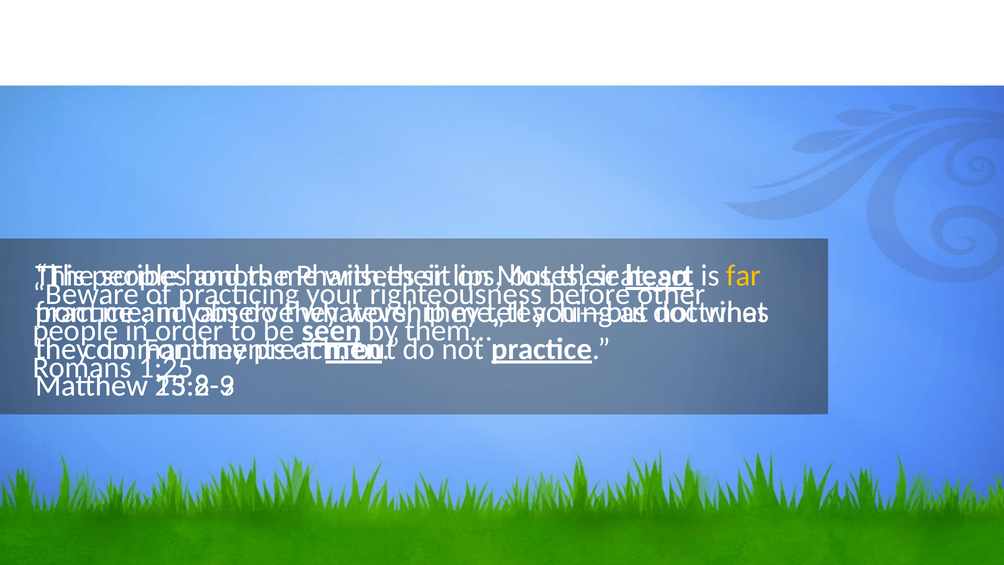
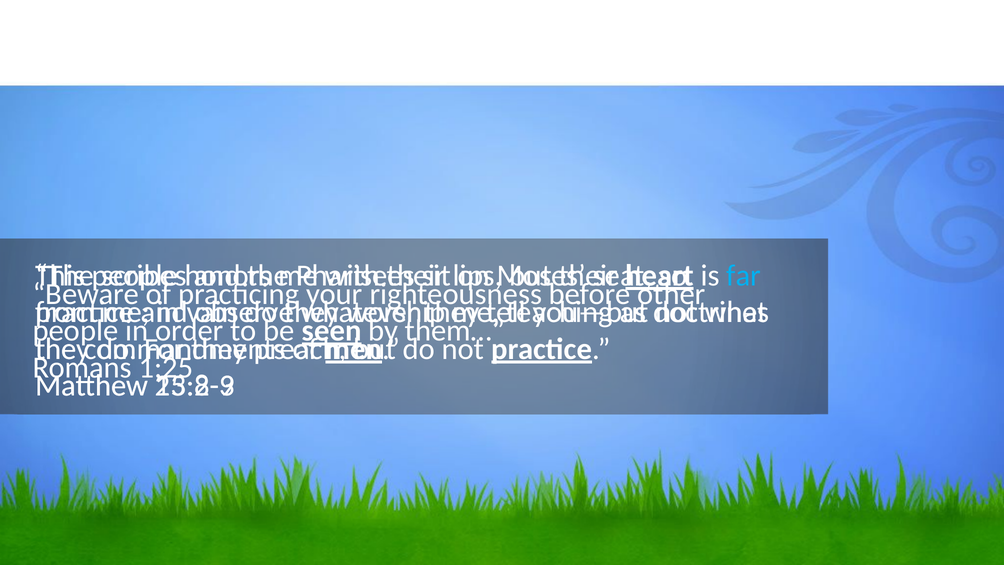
far colour: yellow -> light blue (744, 275)
